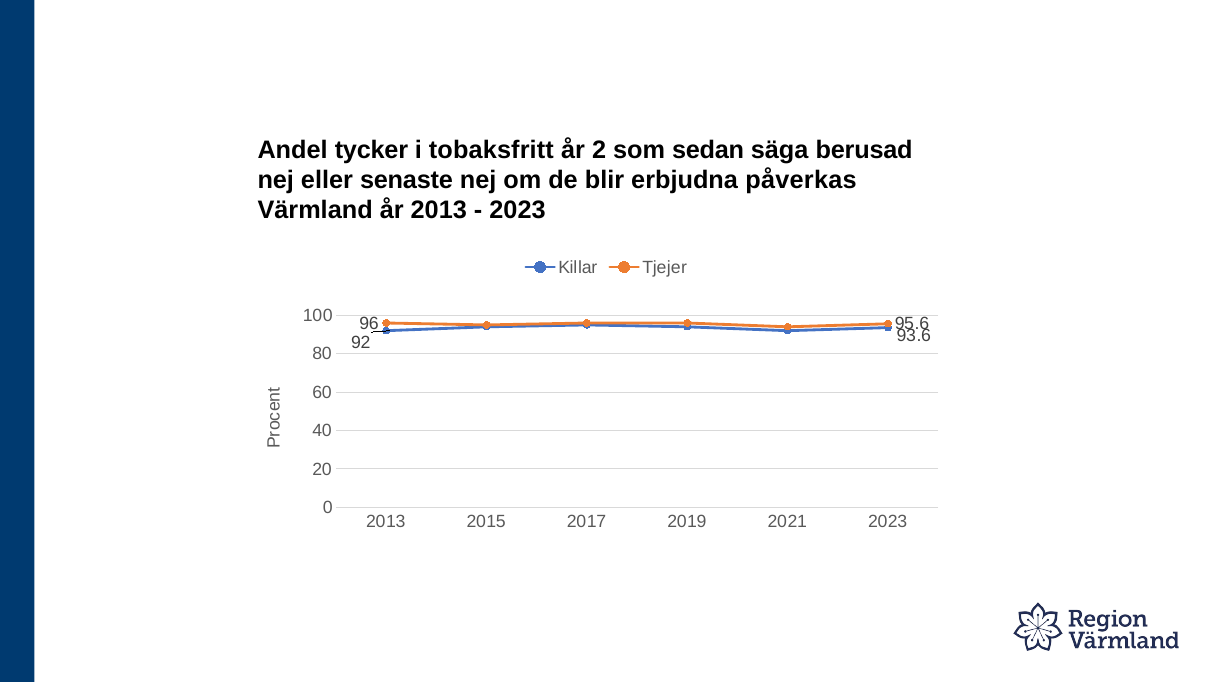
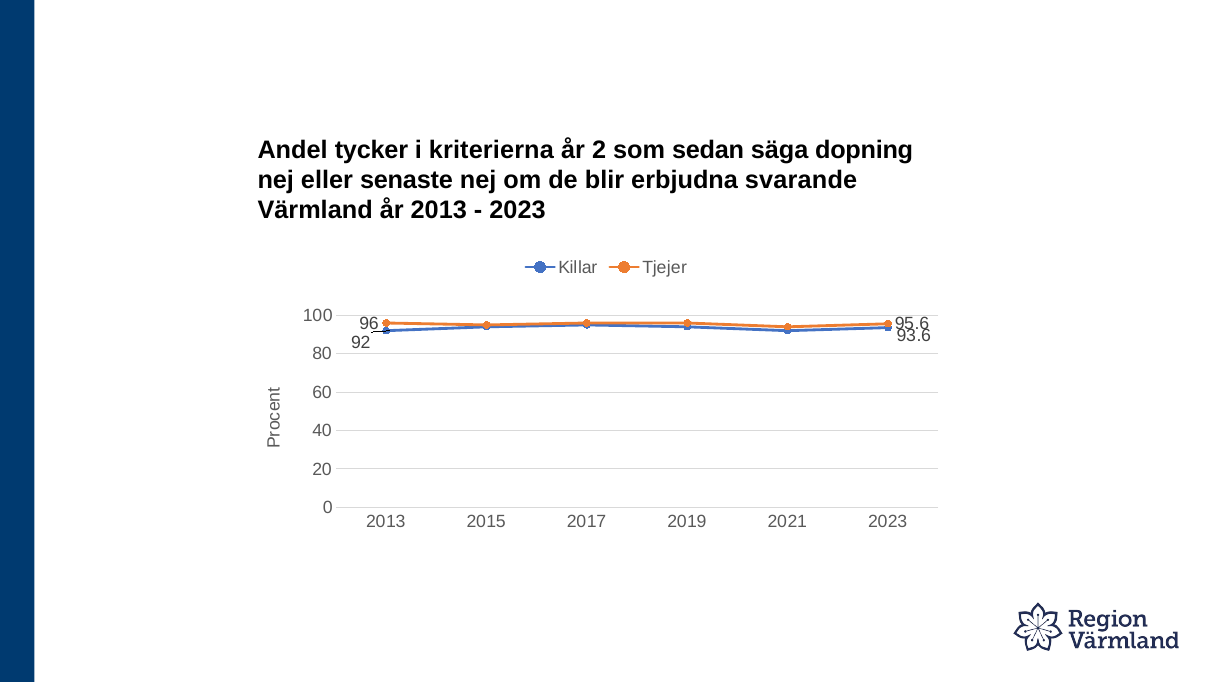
tobaksfritt: tobaksfritt -> kriterierna (491, 150)
berusad: berusad -> dopning (864, 150)
påverkas: påverkas -> svarande (801, 180)
